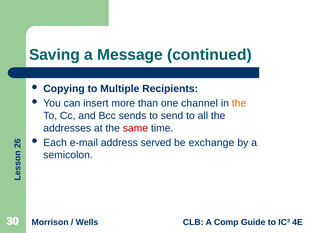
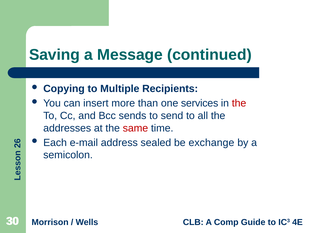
channel: channel -> services (200, 103)
the colour: orange -> red (239, 103)
served: served -> sealed (156, 143)
